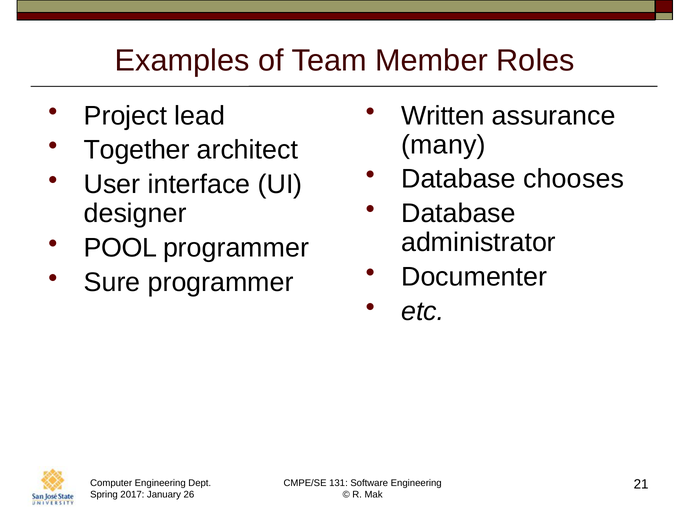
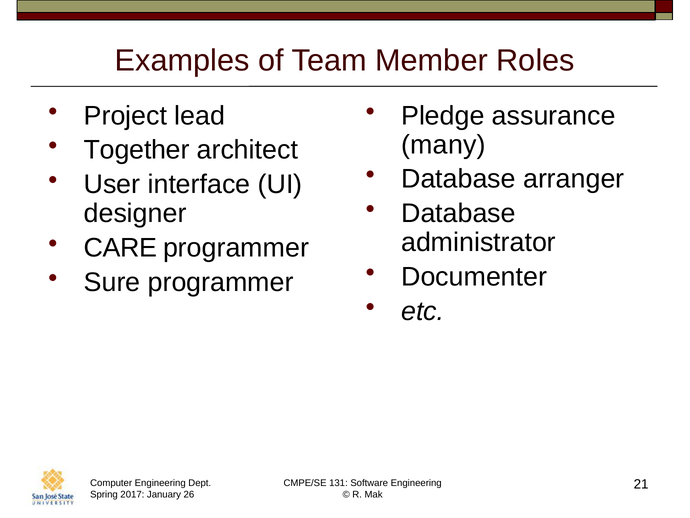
Written: Written -> Pledge (443, 116)
chooses: chooses -> arranger (574, 179)
POOL: POOL -> CARE (120, 248)
